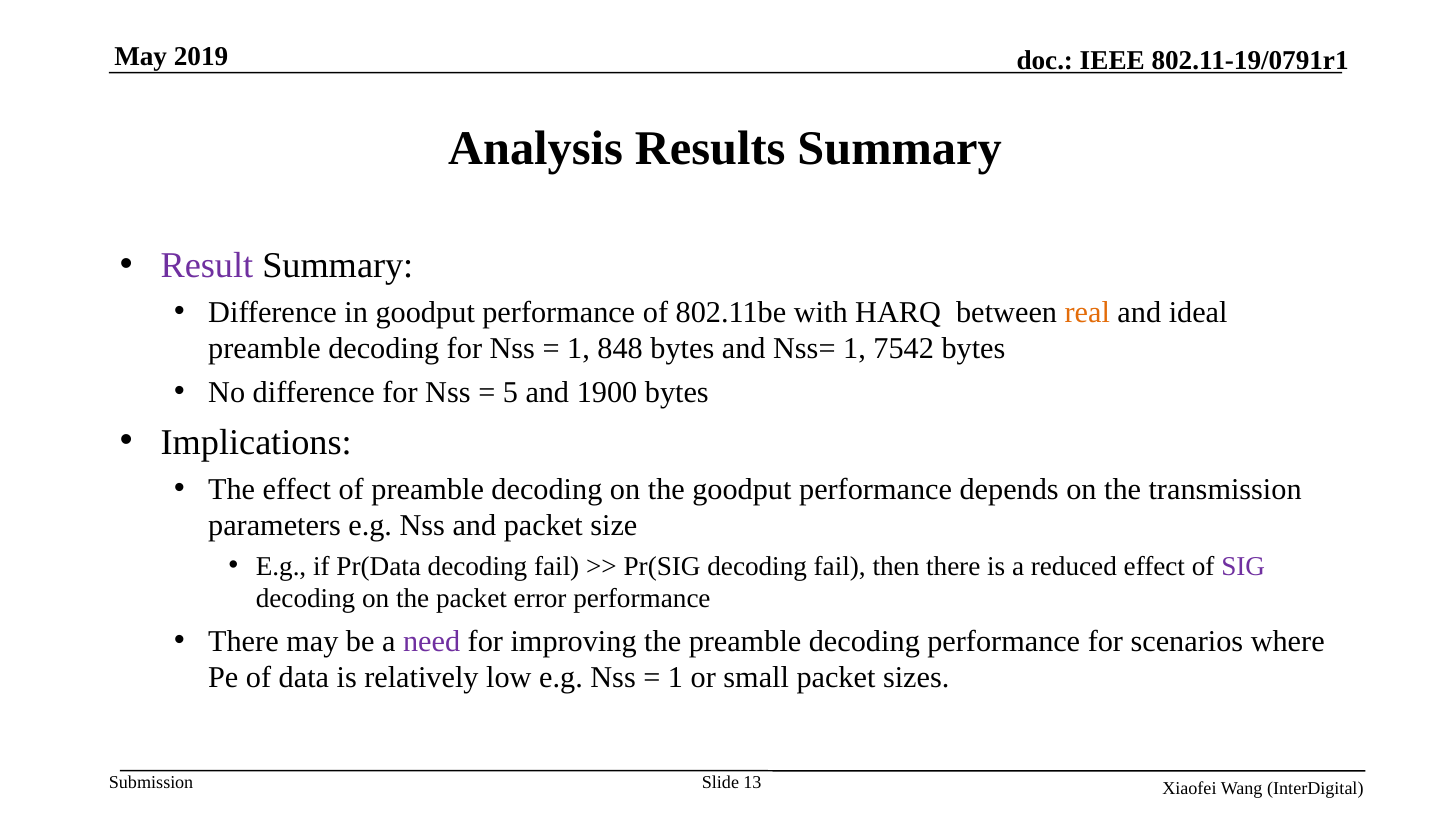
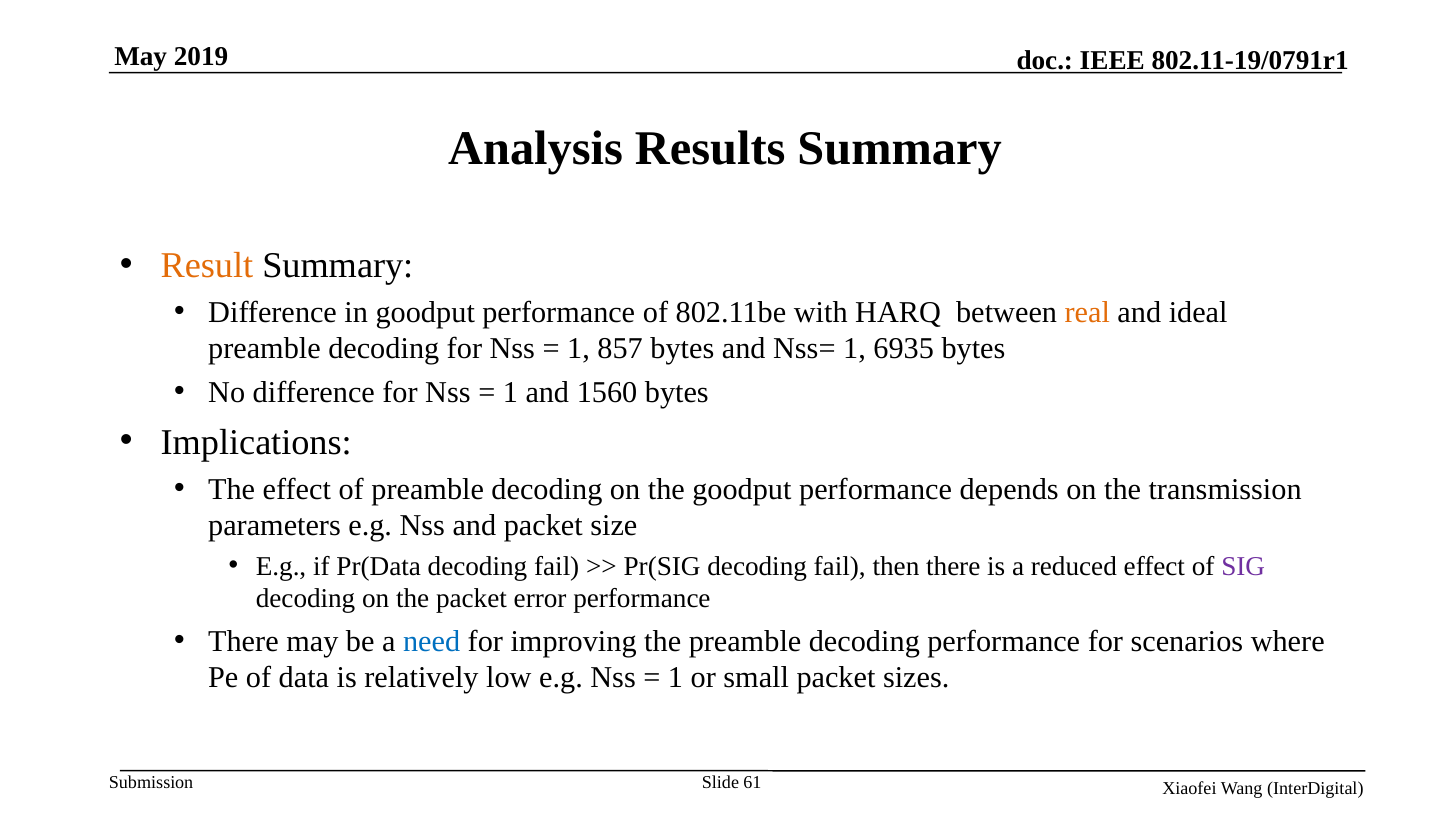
Result colour: purple -> orange (207, 266)
848: 848 -> 857 (620, 349)
7542: 7542 -> 6935 (904, 349)
5: 5 -> 1 (510, 393)
1900: 1900 -> 1560 (607, 393)
need colour: purple -> blue (432, 641)
13: 13 -> 61 (752, 783)
